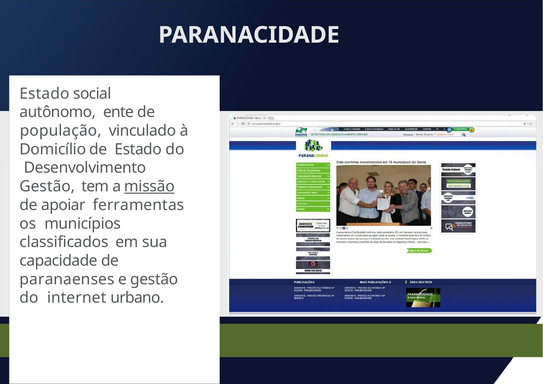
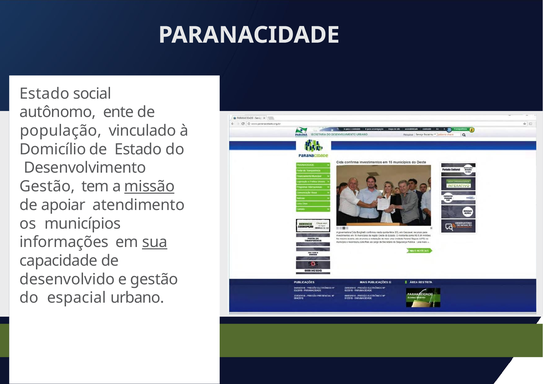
ferramentas: ferramentas -> atendimento (139, 205)
classificados: classificados -> informações (64, 242)
sua underline: none -> present (155, 242)
paranaenses: paranaenses -> desenvolvido (67, 279)
internet: internet -> espacial (77, 298)
